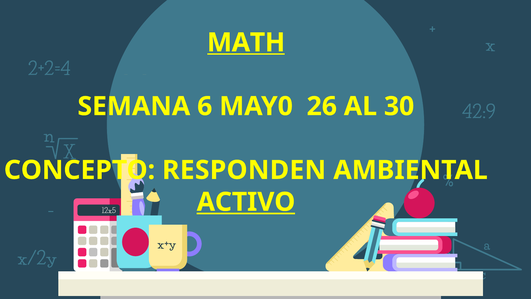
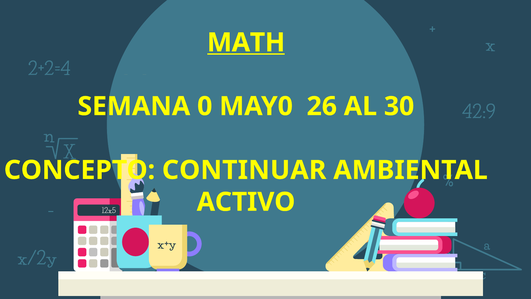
6: 6 -> 0 (205, 106)
RESPONDEN: RESPONDEN -> CONTINUAR (244, 170)
ACTIVO underline: present -> none (246, 202)
